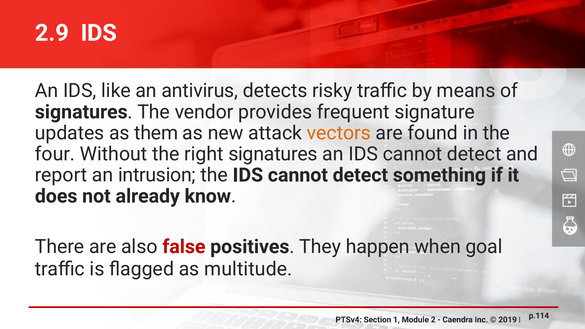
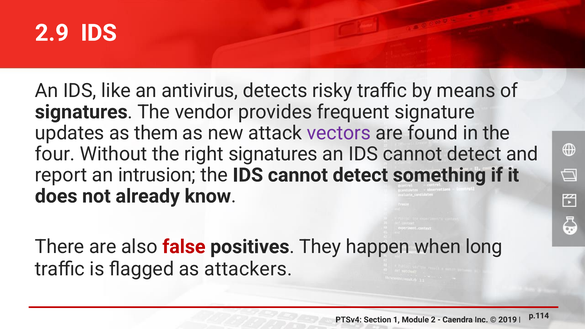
vectors colour: orange -> purple (339, 133)
goal: goal -> long (484, 247)
multitude: multitude -> attackers (248, 269)
